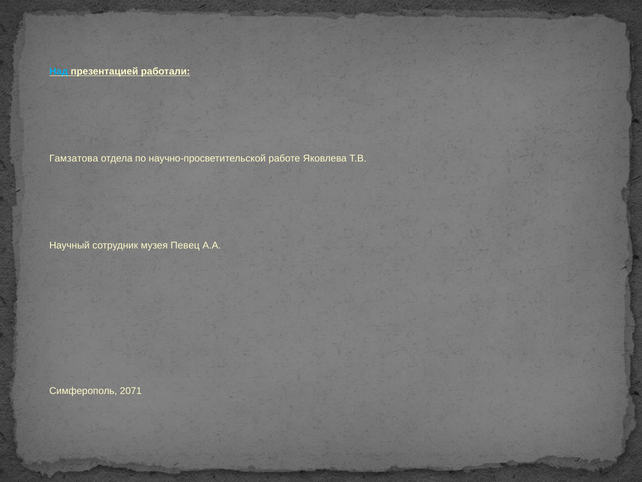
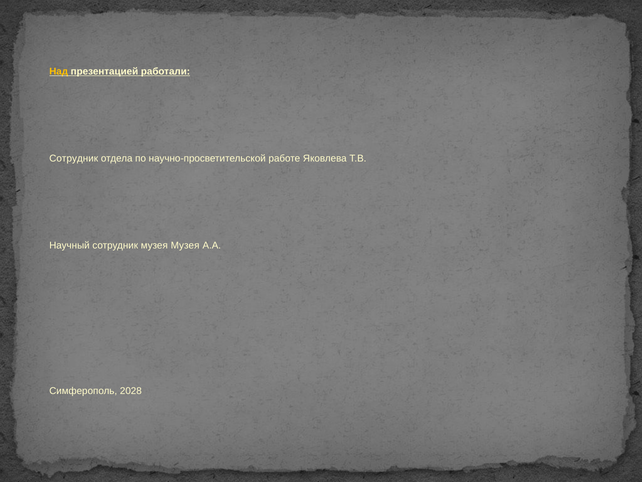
Над colour: light blue -> yellow (59, 71)
Гамзатова: Гамзатова -> Сотрудник (74, 158)
музея Певец: Певец -> Музея (185, 245)
2071: 2071 -> 2028 (131, 390)
